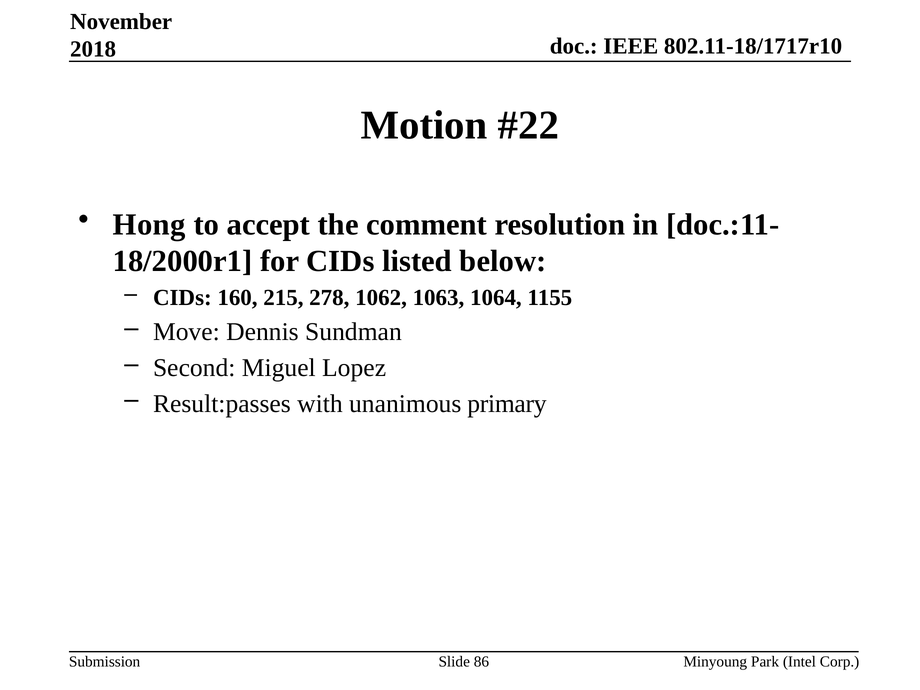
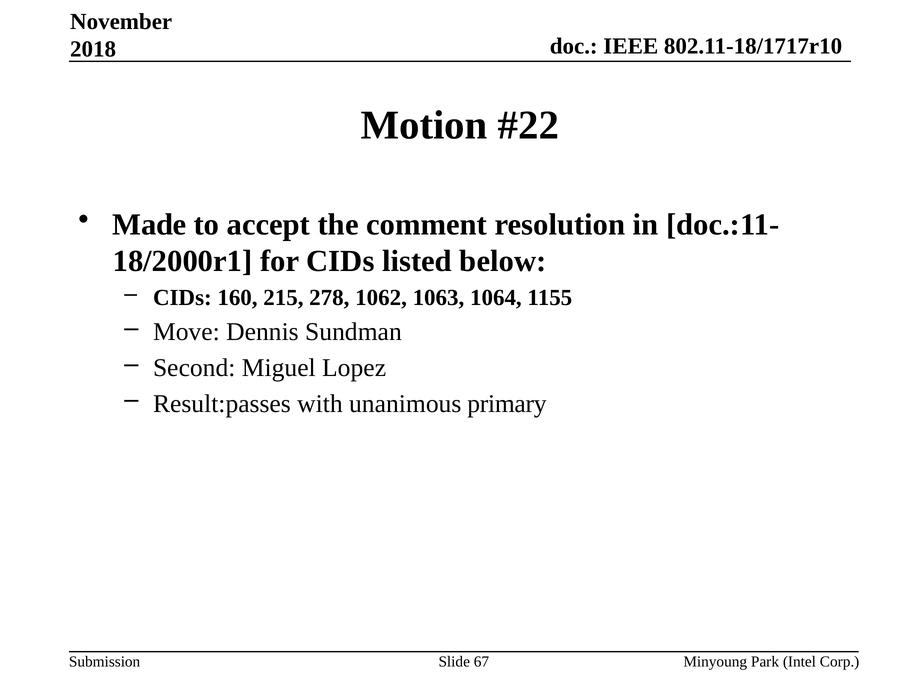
Hong: Hong -> Made (149, 225)
86: 86 -> 67 (481, 662)
